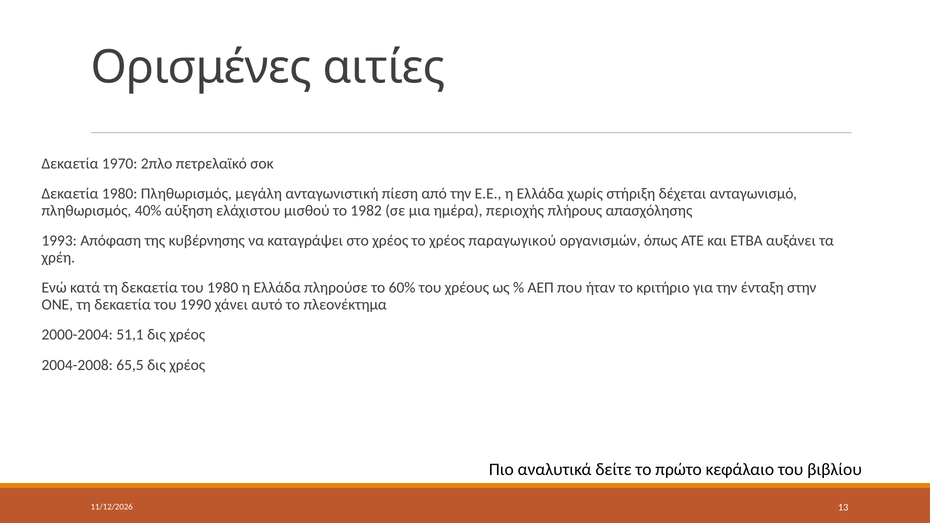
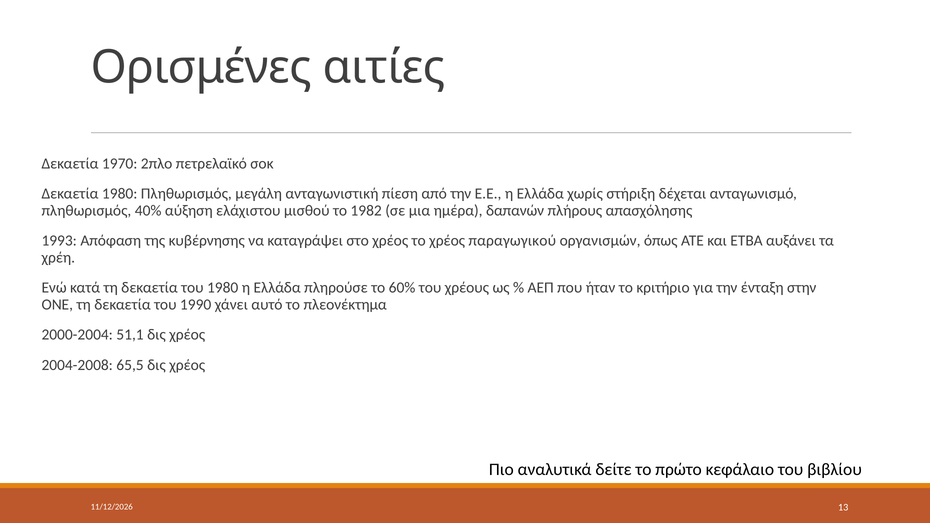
περιοχής: περιοχής -> δαπανών (515, 210)
